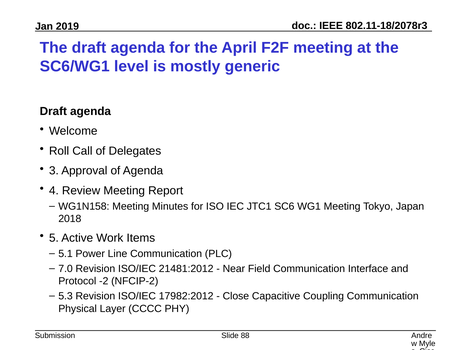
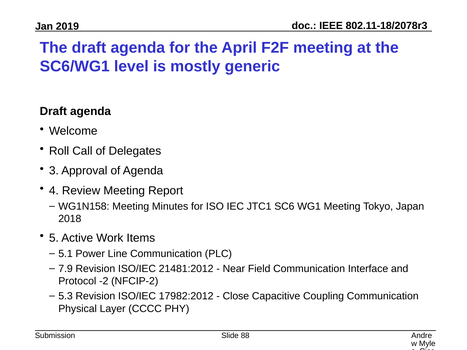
7.0: 7.0 -> 7.9 (66, 269)
